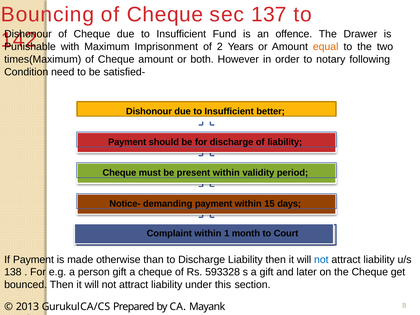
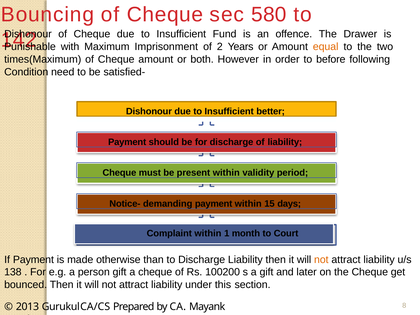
137: 137 -> 580 (269, 15)
notary: notary -> before (331, 59)
not colour: blue -> orange (321, 260)
593328: 593328 -> 100200 (223, 272)
